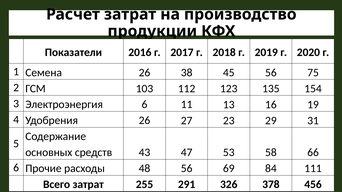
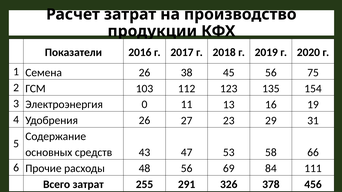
Электроэнергия 6: 6 -> 0 (144, 105)
